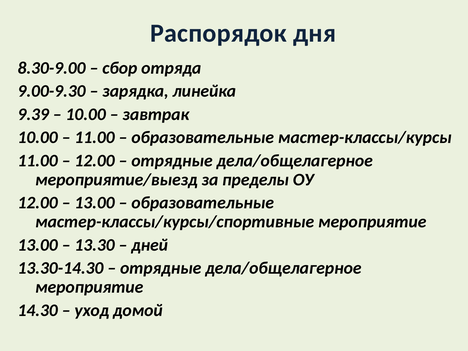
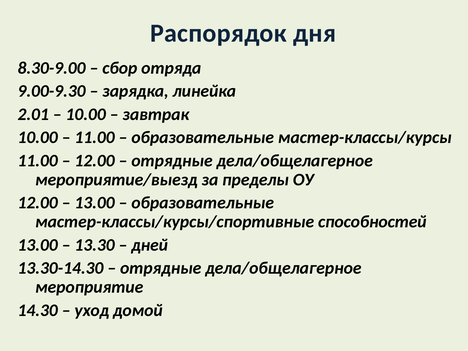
9.39: 9.39 -> 2.01 (33, 114)
мастер-классы/курсы/спортивные мероприятие: мероприятие -> способностей (372, 222)
